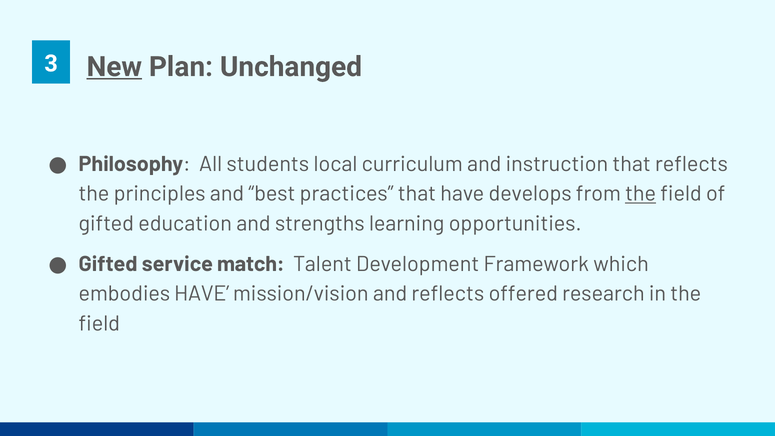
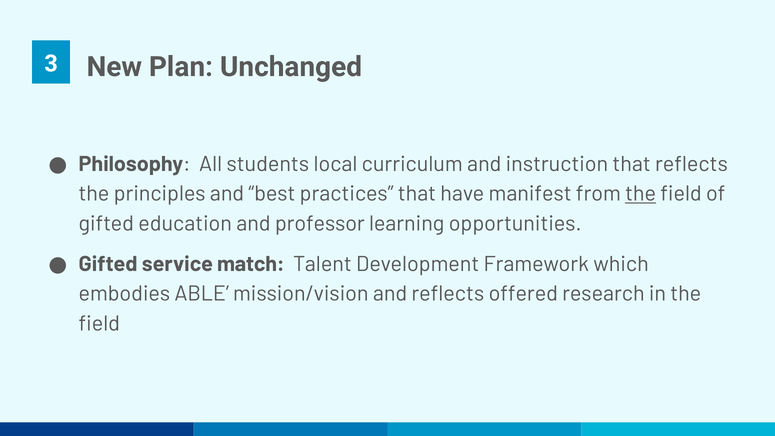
New underline: present -> none (114, 67)
develops: develops -> manifest (530, 194)
strengths: strengths -> professor (320, 224)
embodies HAVE: HAVE -> ABLE (202, 294)
